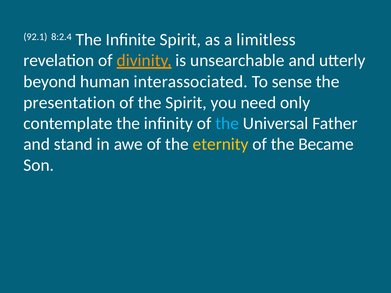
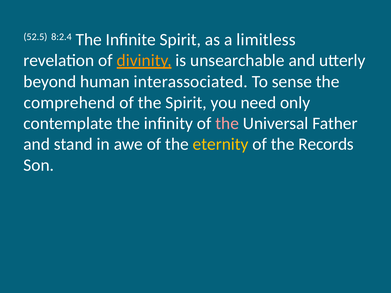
92.1: 92.1 -> 52.5 (35, 37)
presentation: presentation -> comprehend (69, 103)
the colour: light blue -> pink (227, 123)
Became: Became -> Records (326, 144)
